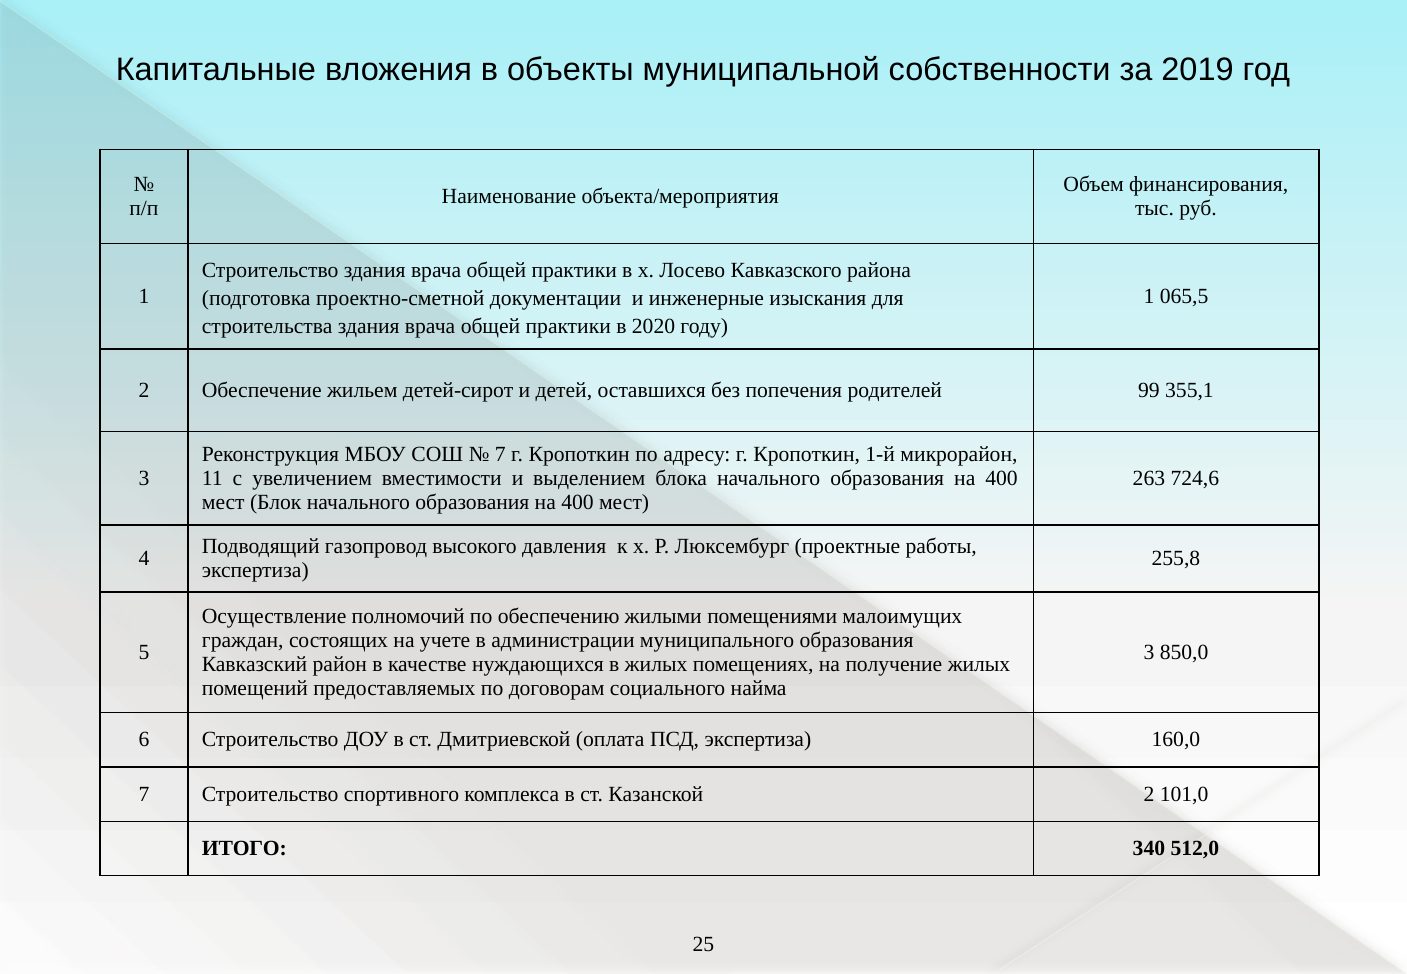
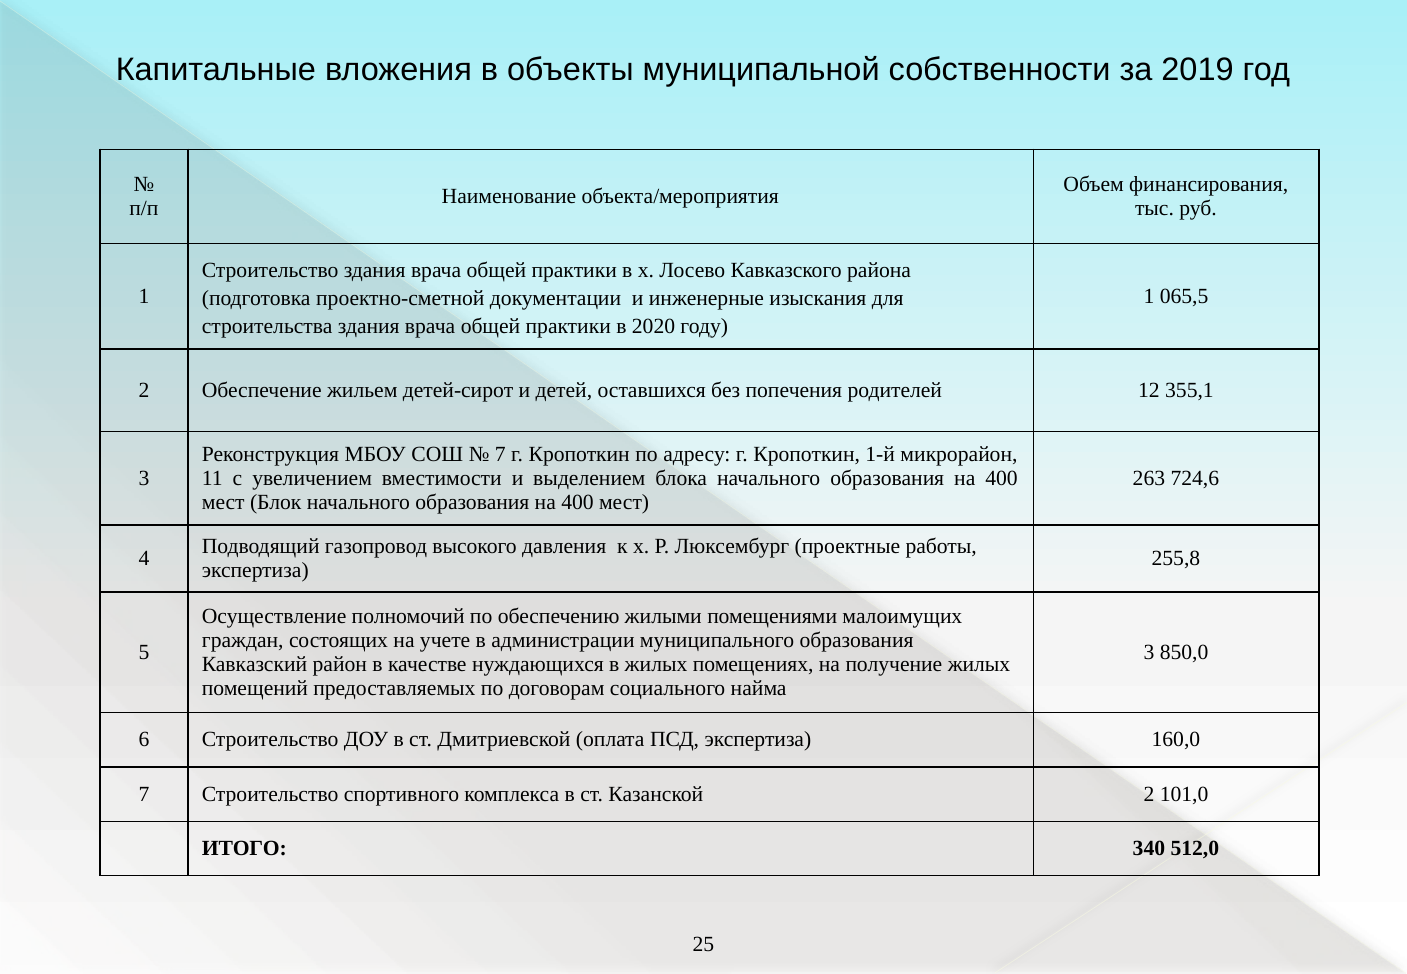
99: 99 -> 12 (1149, 391)
